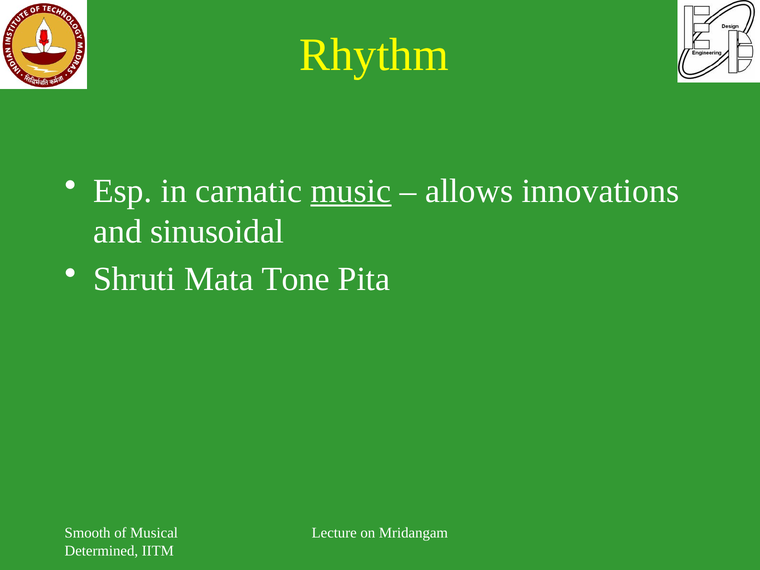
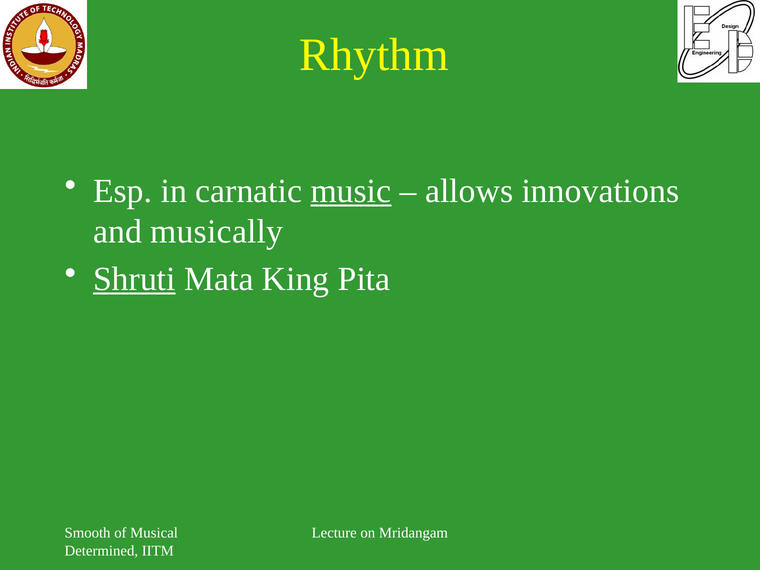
sinusoidal: sinusoidal -> musically (217, 232)
Shruti underline: none -> present (134, 279)
Tone: Tone -> King (296, 279)
